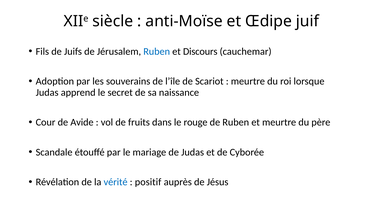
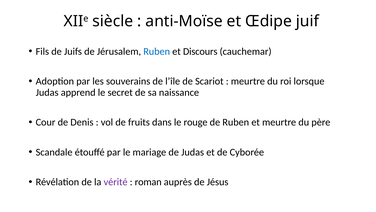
Avide: Avide -> Denis (82, 122)
vérité colour: blue -> purple (116, 182)
positif: positif -> roman (148, 182)
